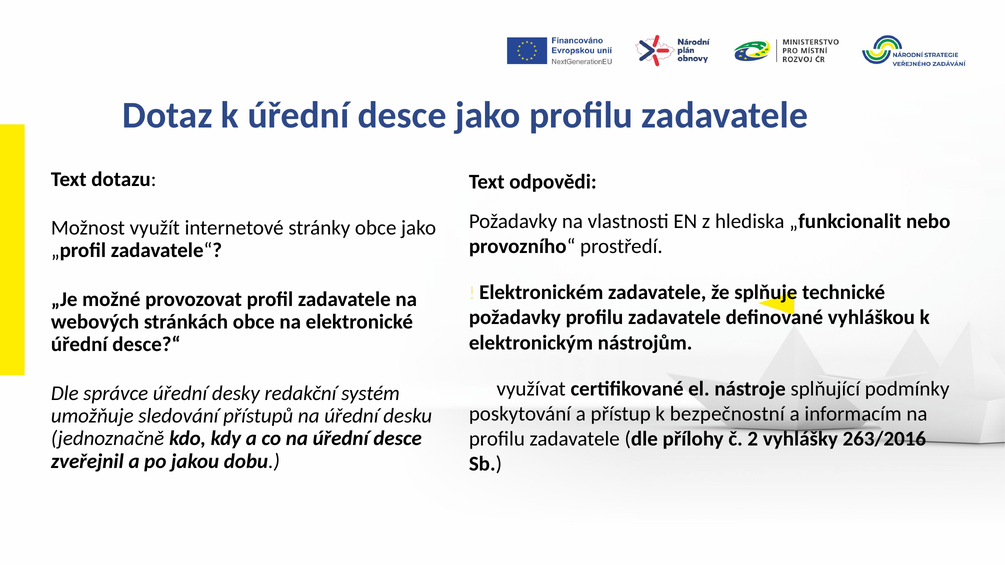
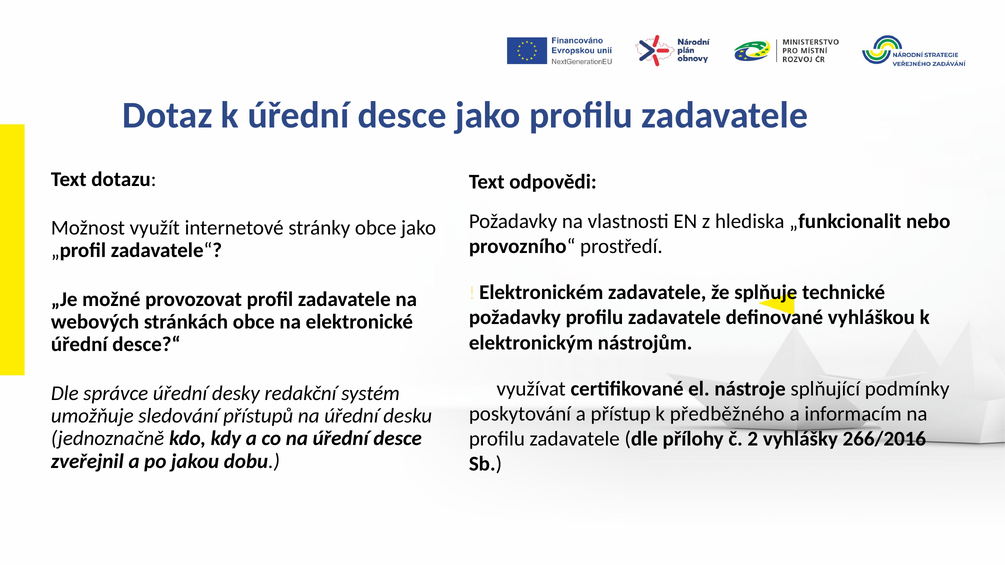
bezpečnostní: bezpečnostní -> předběžného (727, 414)
263/2016: 263/2016 -> 266/2016 (884, 439)
